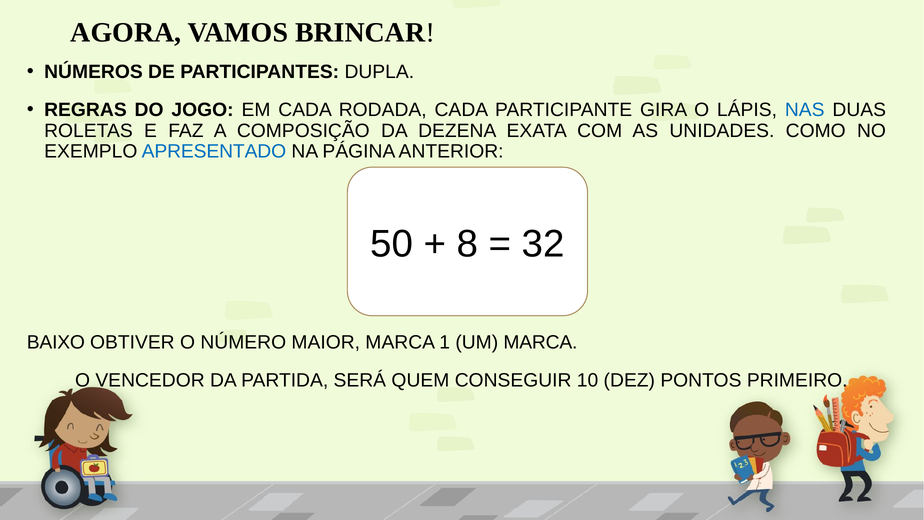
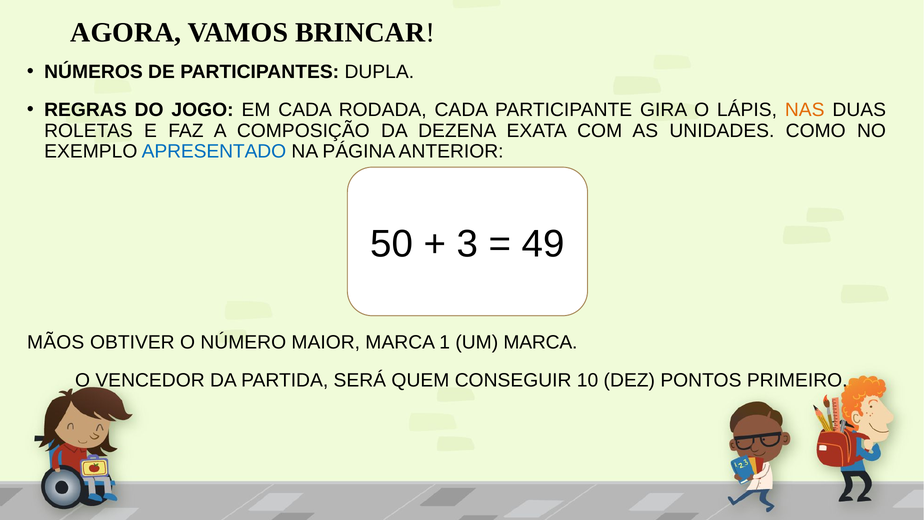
NAS colour: blue -> orange (805, 110)
8: 8 -> 3 (467, 244)
32: 32 -> 49 (543, 244)
BAIXO: BAIXO -> MÃOS (56, 342)
